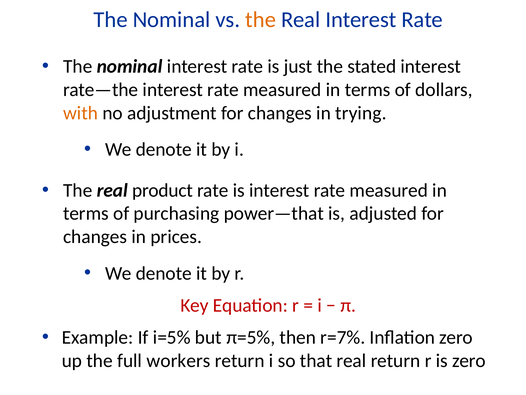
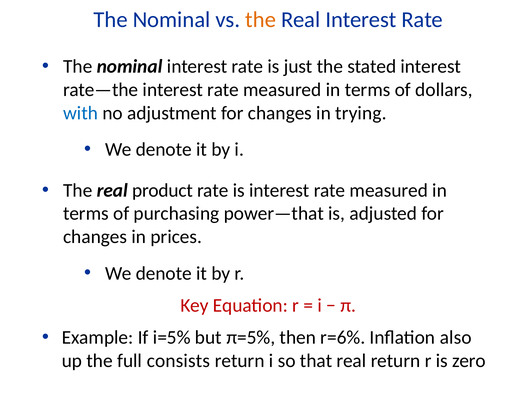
with colour: orange -> blue (81, 113)
r=7%: r=7% -> r=6% (343, 337)
Inflation zero: zero -> also (456, 337)
workers: workers -> consists (178, 360)
